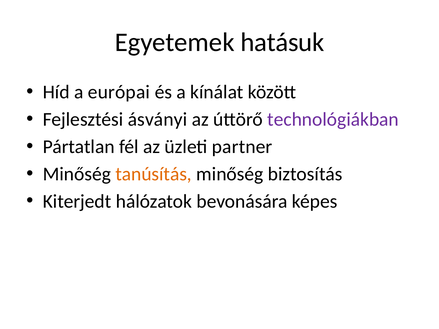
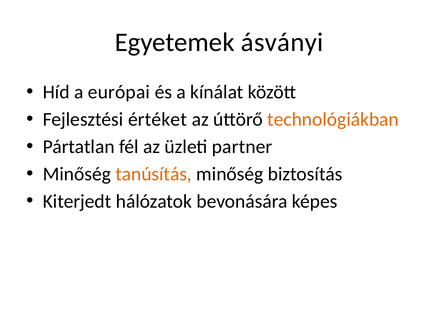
hatásuk: hatásuk -> ásványi (282, 42)
ásványi: ásványi -> értéket (158, 119)
technológiákban colour: purple -> orange (333, 119)
